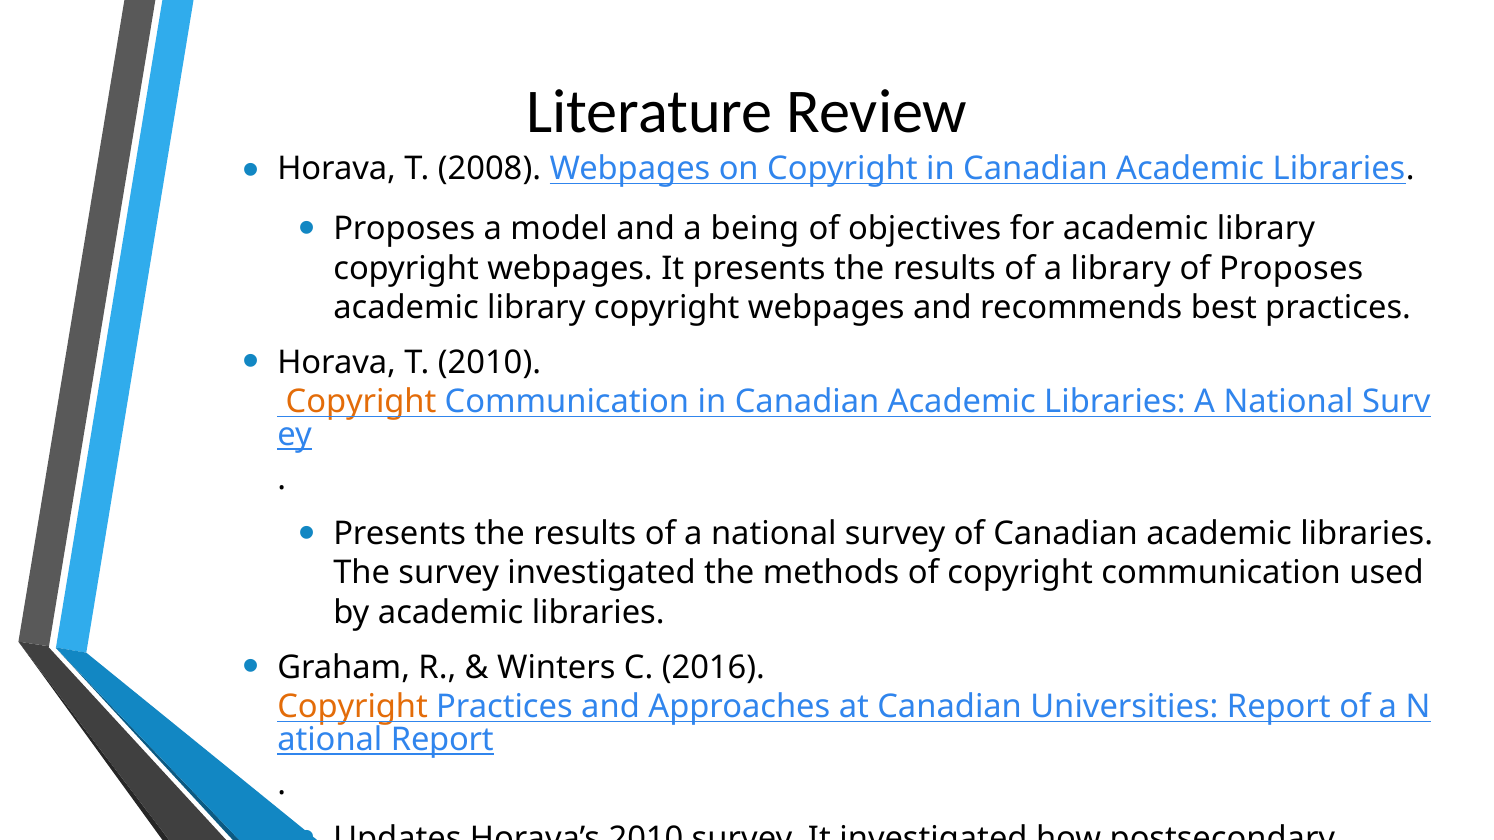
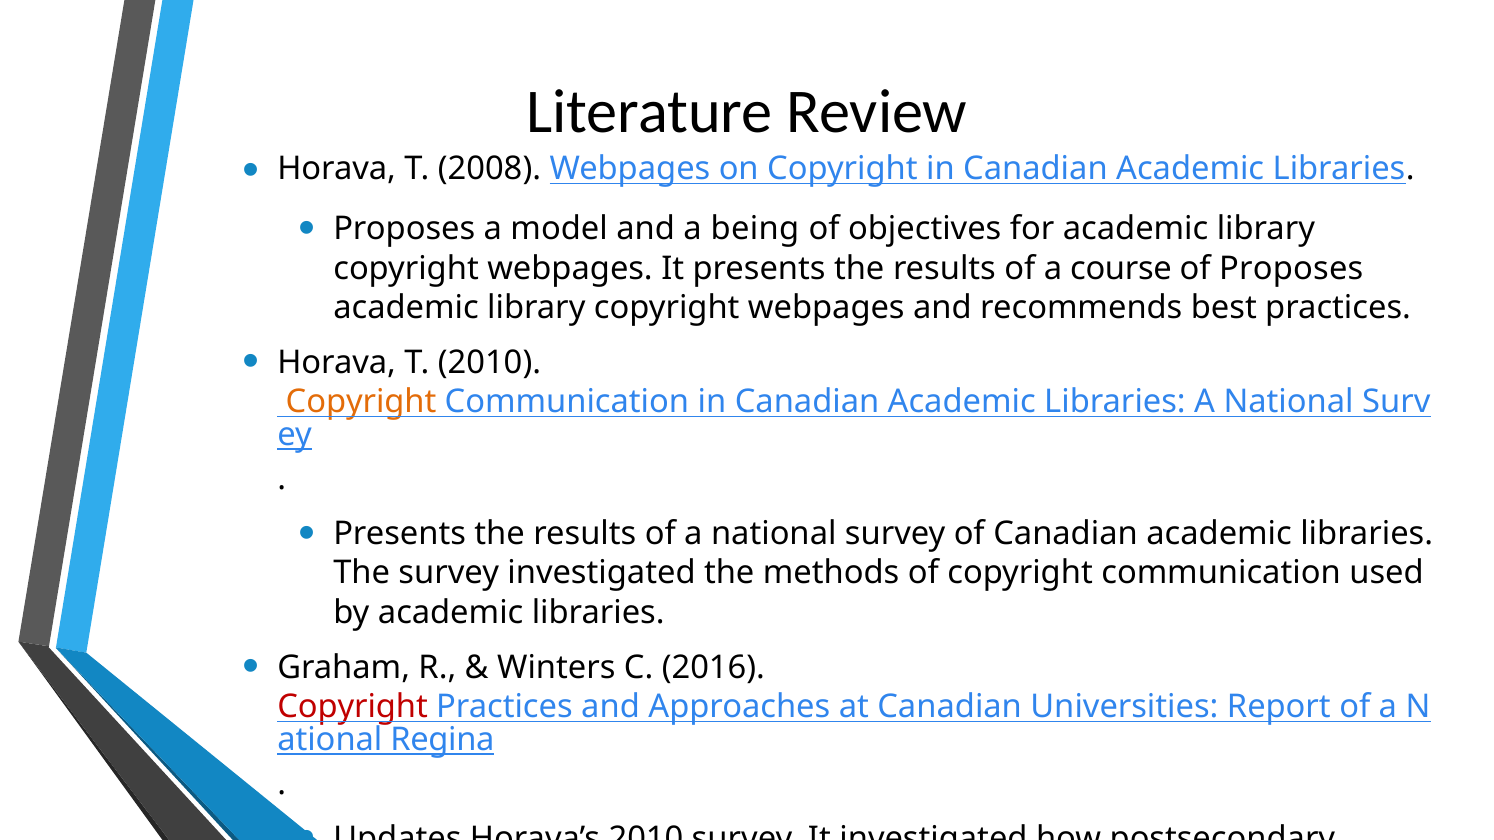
a library: library -> course (1121, 268)
Copyright colour: orange -> red (353, 707)
Report: Report -> Regina (442, 740)
